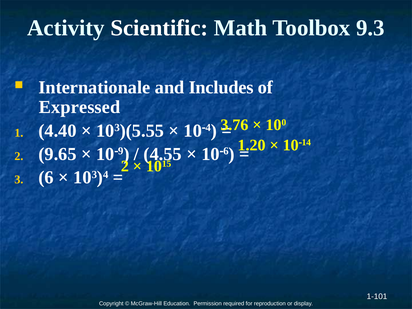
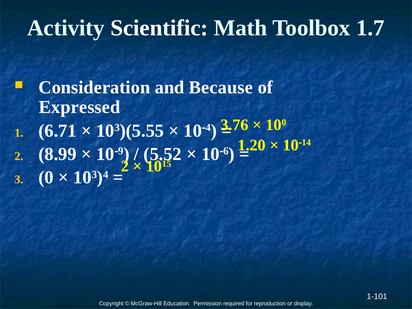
9.3: 9.3 -> 1.7 (370, 28)
Internationale: Internationale -> Consideration (94, 87)
Includes: Includes -> Because (221, 87)
4.40: 4.40 -> 6.71 (58, 131)
9.65: 9.65 -> 8.99 (58, 154)
4.55: 4.55 -> 5.52 (163, 154)
6: 6 -> 0 (46, 178)
